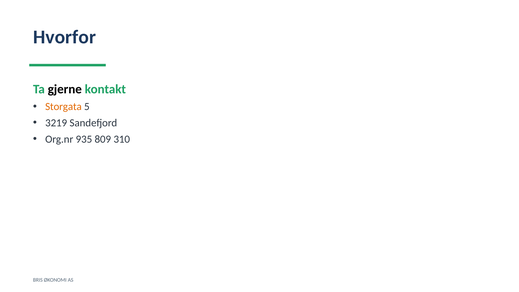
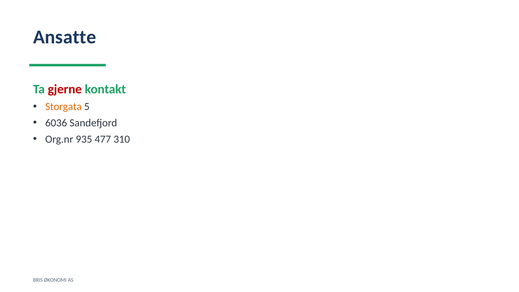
Hvorfor: Hvorfor -> Ansatte (65, 37)
gjerne colour: black -> red (65, 89)
3219: 3219 -> 6036 (56, 123)
809: 809 -> 477 (103, 139)
